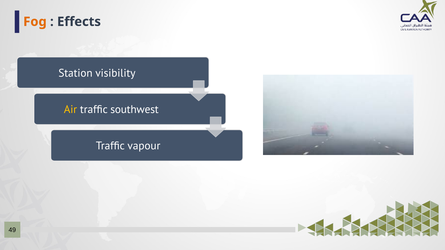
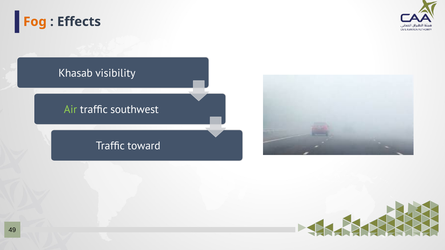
Station: Station -> Khasab (76, 73)
Air colour: yellow -> light green (70, 110)
vapour: vapour -> toward (144, 146)
